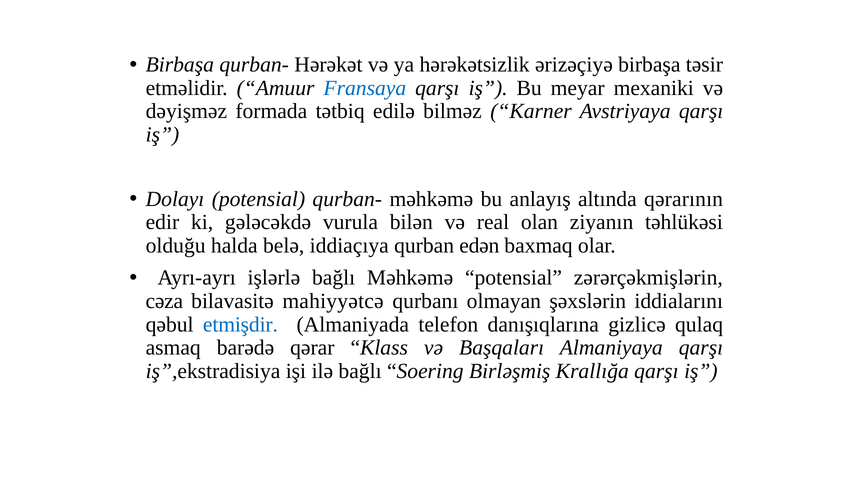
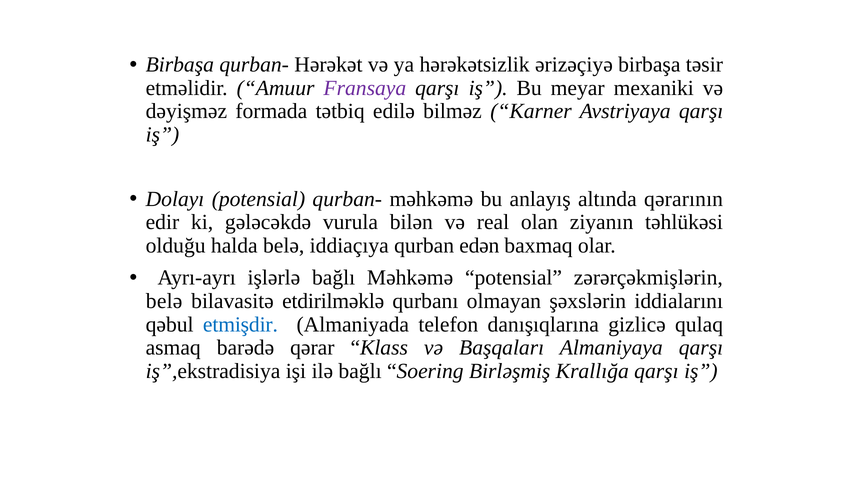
Fransaya colour: blue -> purple (365, 88)
cəza: cəza -> belə (164, 301)
mahiyyətcə: mahiyyətcə -> etdirilməklə (333, 301)
